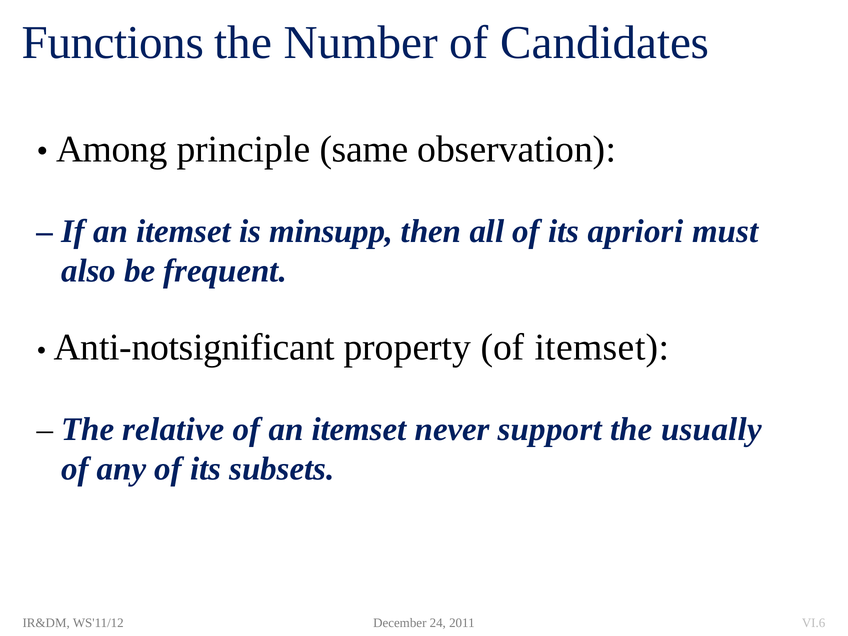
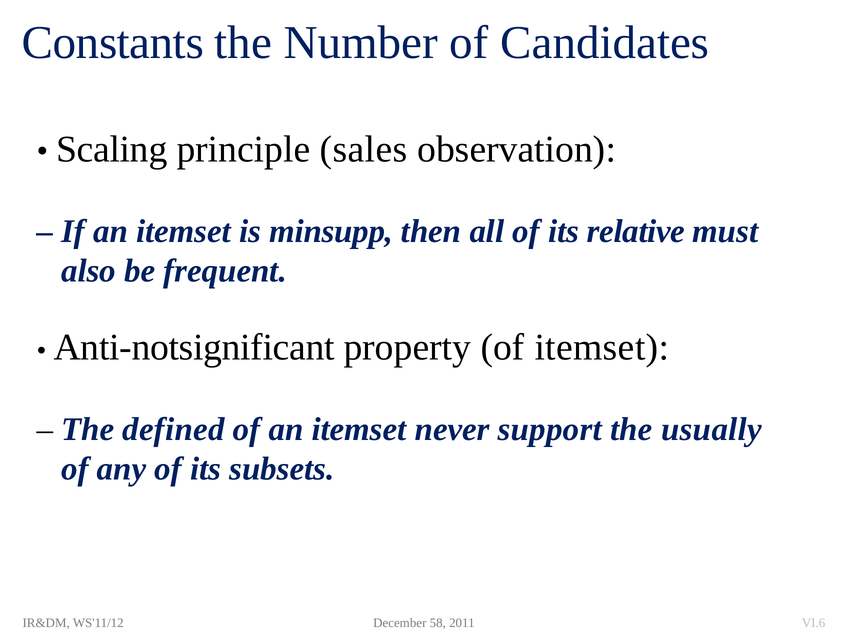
Functions: Functions -> Constants (113, 43)
Among: Among -> Scaling (112, 150)
same: same -> sales (364, 150)
apriori: apriori -> relative (636, 231)
relative: relative -> defined (173, 429)
24: 24 -> 58 (438, 623)
